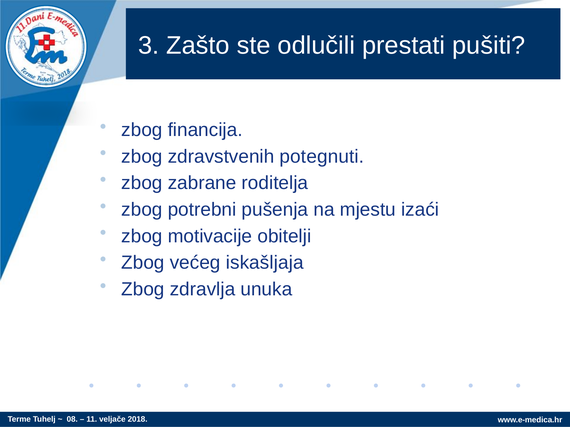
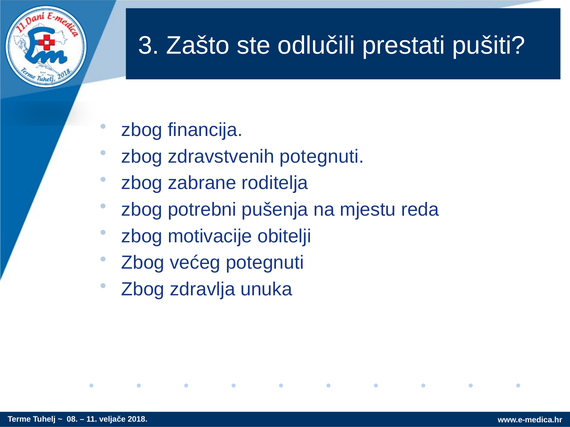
izaći: izaći -> reda (420, 210)
većeg iskašljaja: iskašljaja -> potegnuti (265, 263)
